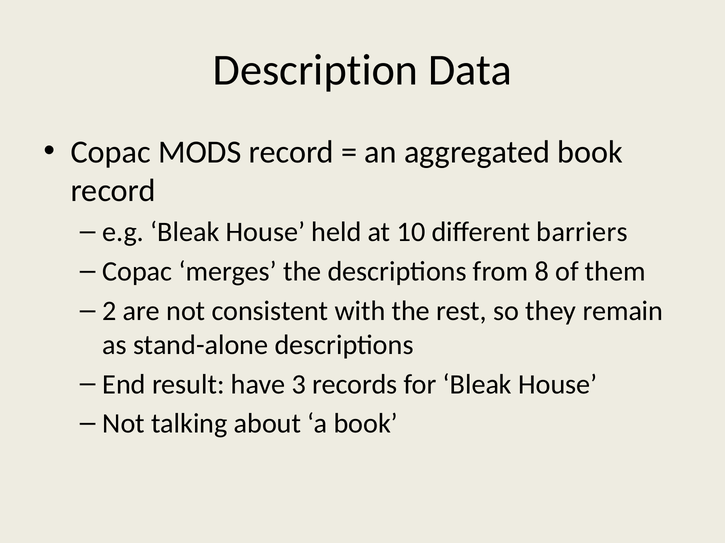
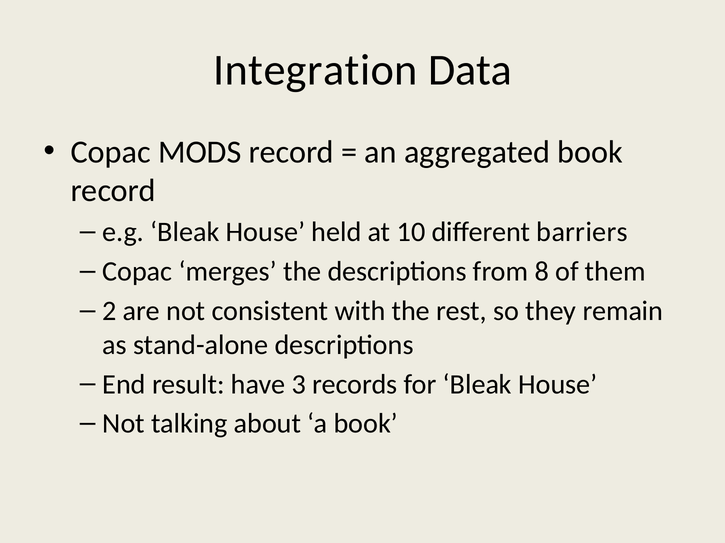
Description: Description -> Integration (315, 70)
